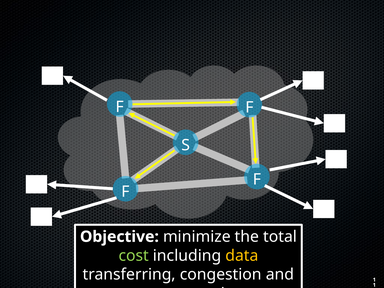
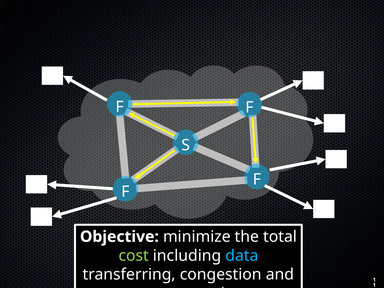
data colour: yellow -> light blue (242, 256)
